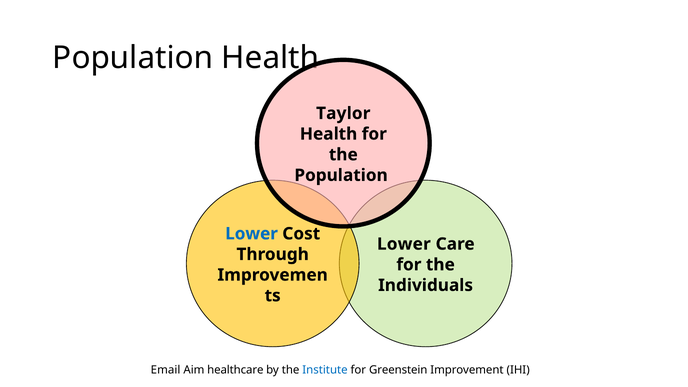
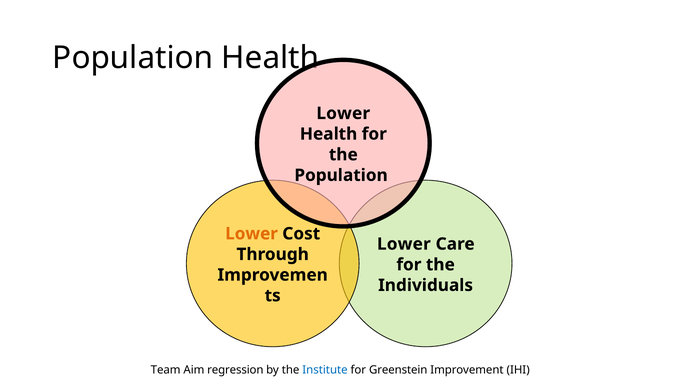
Taylor: Taylor -> Lower (343, 113)
Lower colour: blue -> orange (252, 234)
Email: Email -> Team (166, 370)
healthcare: healthcare -> regression (235, 370)
